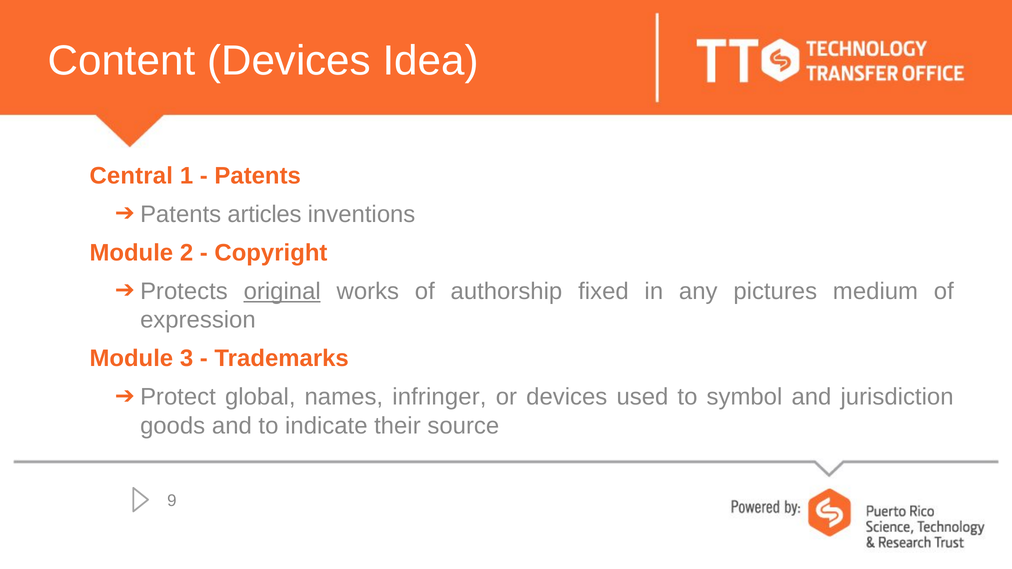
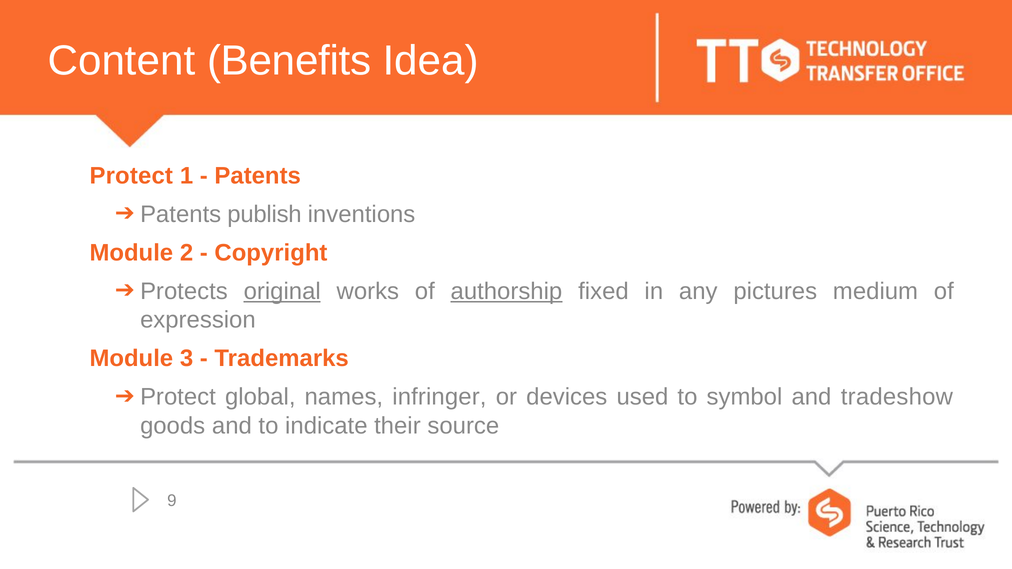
Content Devices: Devices -> Benefits (289, 61)
Central: Central -> Protect (131, 176)
articles: articles -> publish (264, 214)
authorship underline: none -> present (506, 291)
jurisdiction: jurisdiction -> tradeshow (897, 397)
